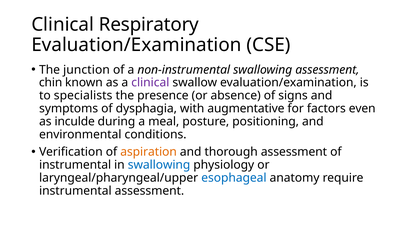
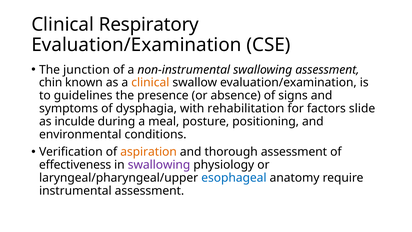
clinical colour: purple -> orange (150, 83)
specialists: specialists -> guidelines (83, 96)
augmentative: augmentative -> rehabilitation (246, 109)
even: even -> slide (362, 109)
instrumental: instrumental -> effectiveness (75, 165)
swallowing colour: blue -> purple (159, 165)
